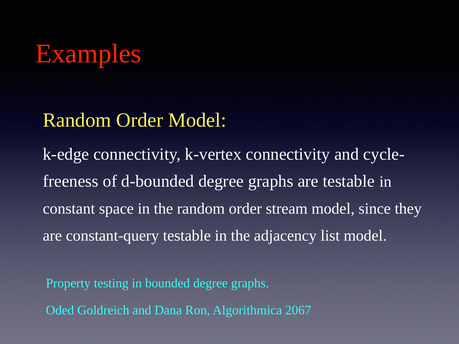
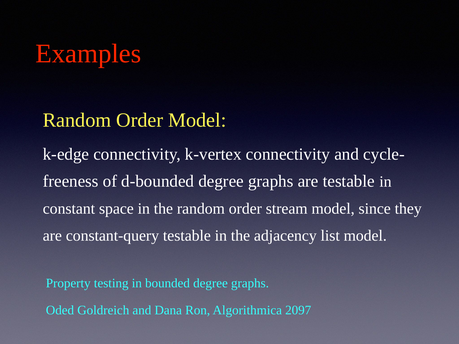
2067: 2067 -> 2097 (298, 310)
